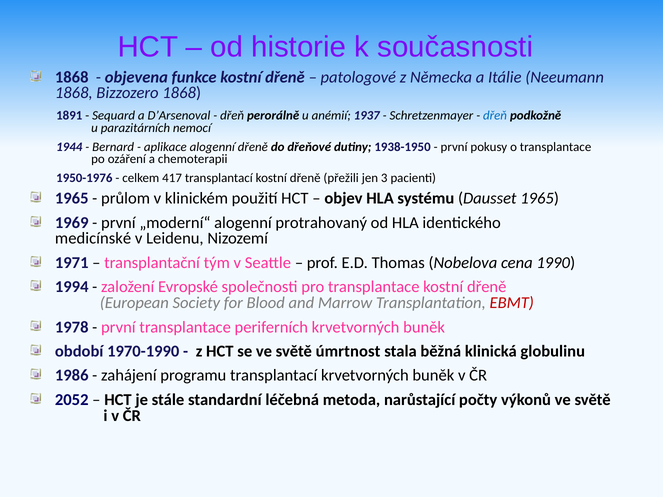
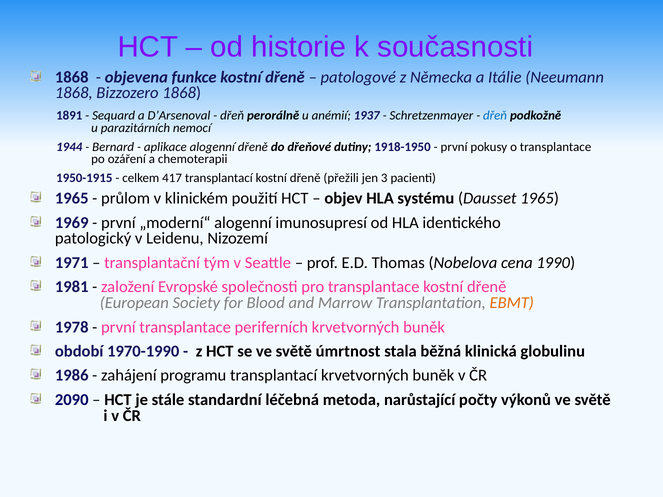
1938-1950: 1938-1950 -> 1918-1950 (403, 147)
1950-1976: 1950-1976 -> 1950-1915 (84, 178)
protrahovaný: protrahovaný -> imunosupresí (321, 223)
medicínské: medicínské -> patologický (93, 239)
1994: 1994 -> 1981 (72, 287)
EBMT colour: red -> orange (512, 303)
2052: 2052 -> 2090 (72, 400)
